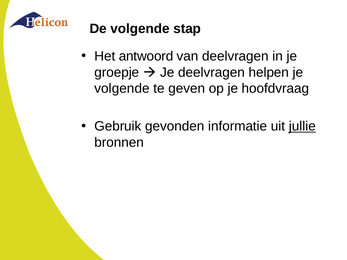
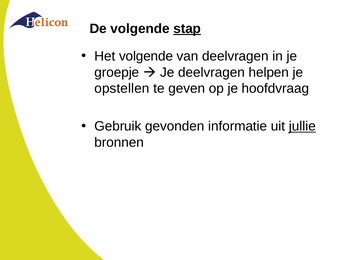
stap underline: none -> present (187, 29)
Het antwoord: antwoord -> volgende (146, 56)
volgende: volgende -> opstellen (122, 89)
